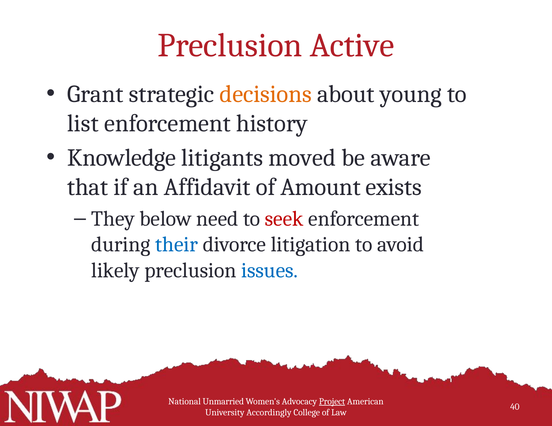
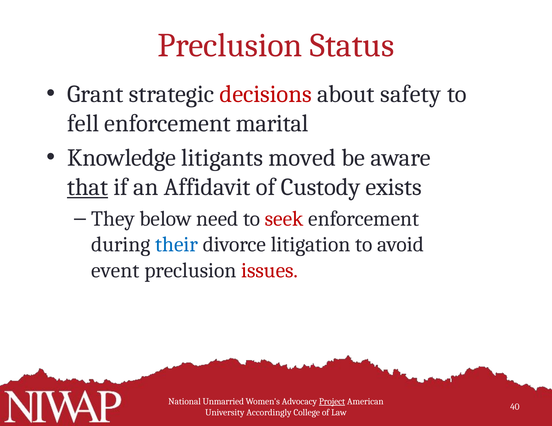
Active: Active -> Status (352, 45)
decisions colour: orange -> red (266, 94)
young: young -> safety (411, 94)
list: list -> fell (83, 124)
history: history -> marital (272, 124)
that underline: none -> present (88, 187)
Amount: Amount -> Custody (320, 187)
likely: likely -> event (115, 271)
issues colour: blue -> red (270, 271)
